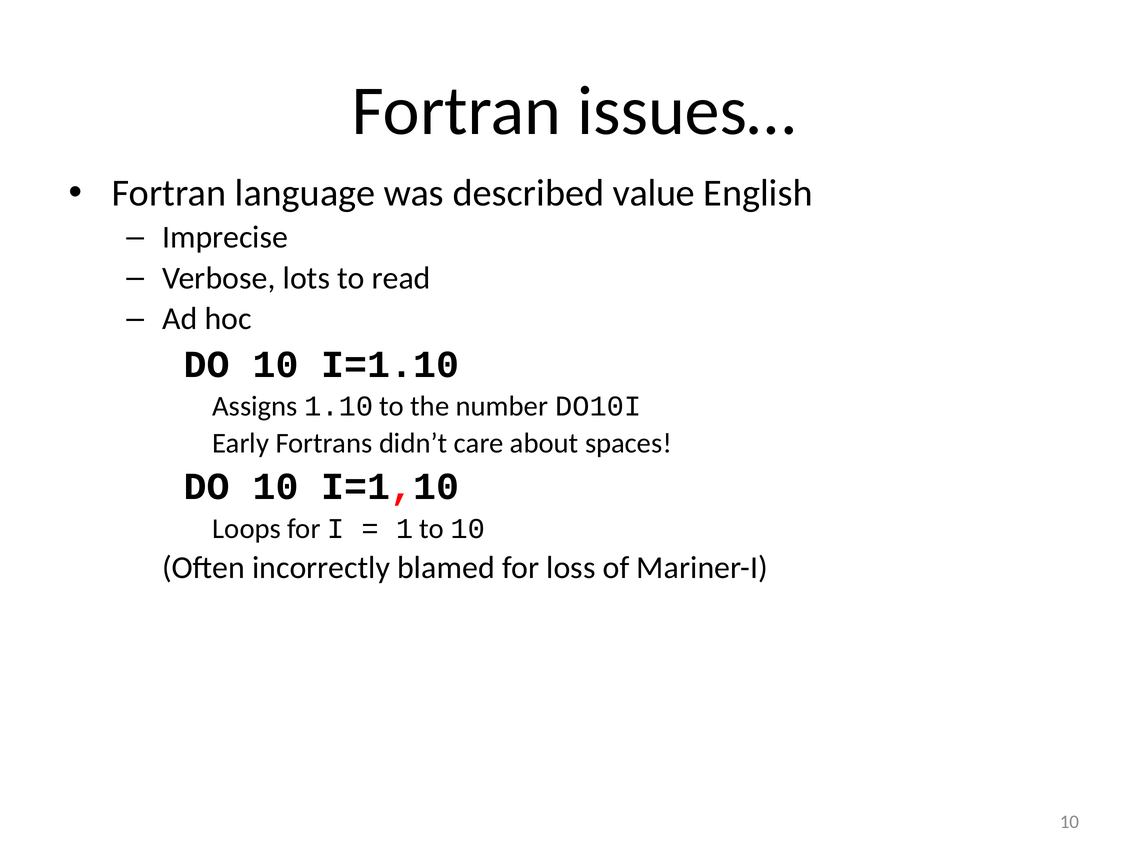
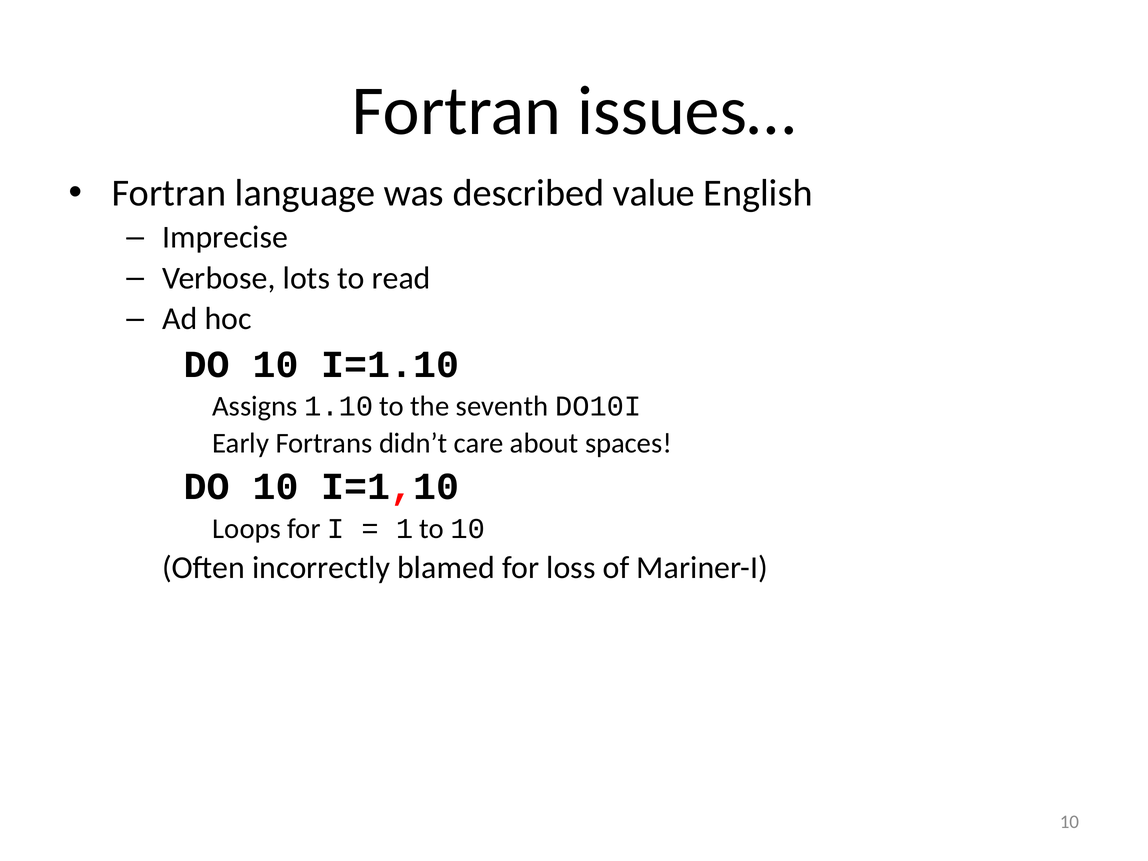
number: number -> seventh (502, 406)
